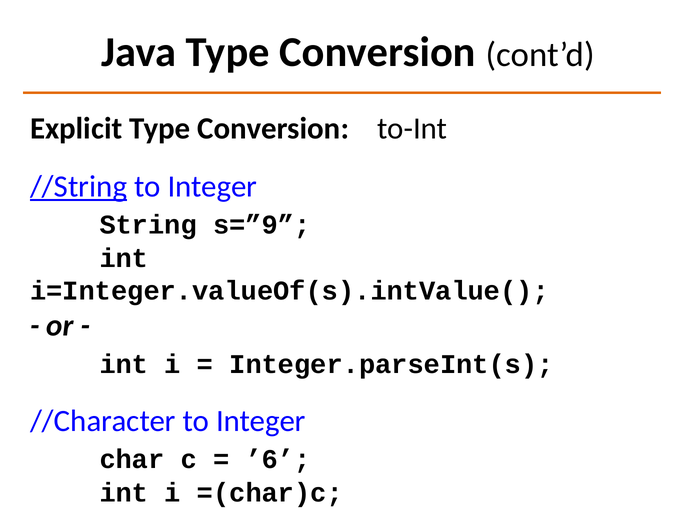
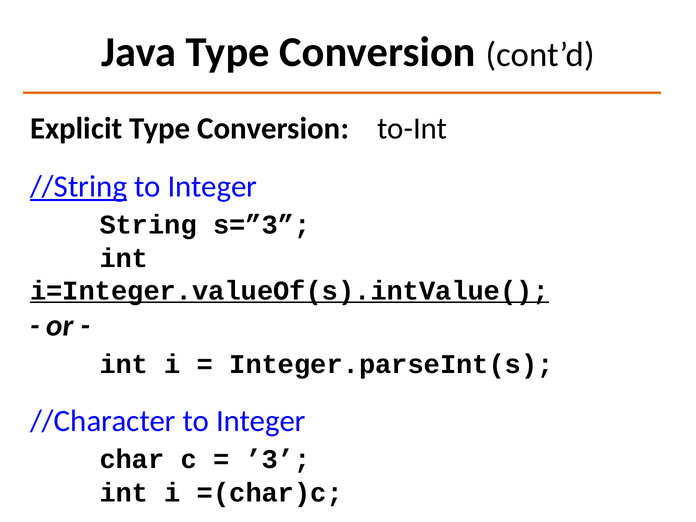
s=”9: s=”9 -> s=”3 (262, 225)
i=Integer.valueOf(s).intValue( underline: none -> present (289, 291)
’6: ’6 -> ’3 (278, 459)
